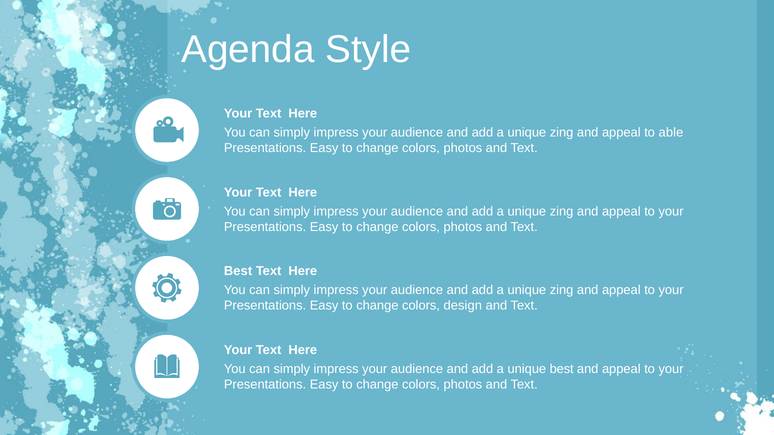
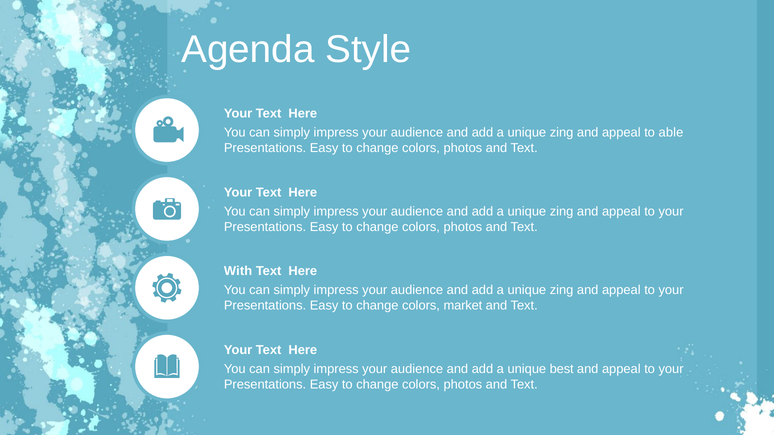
Best: Best -> With (238, 271)
design: design -> market (463, 306)
